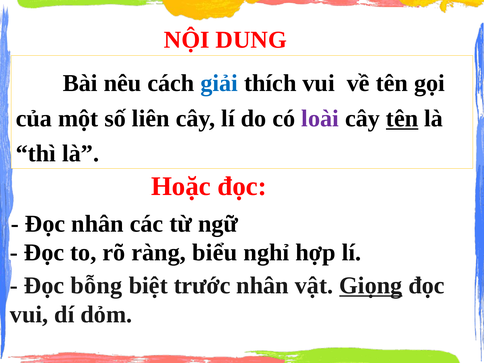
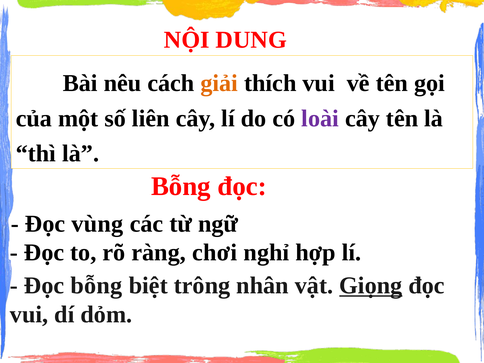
giải colour: blue -> orange (219, 83)
tên underline: present -> none (402, 119)
Hoặc: Hoặc -> Bỗng (181, 186)
Đọc nhân: nhân -> vùng (97, 224)
biểu: biểu -> chơi (215, 253)
trước: trước -> trông (202, 286)
